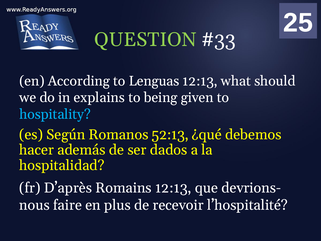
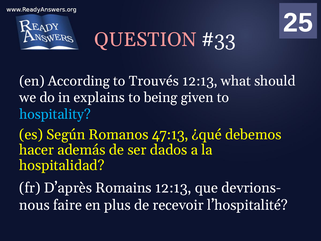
QUESTION colour: light green -> pink (145, 40)
Lenguas: Lenguas -> Trouvés (154, 81)
52:13: 52:13 -> 47:13 (170, 134)
